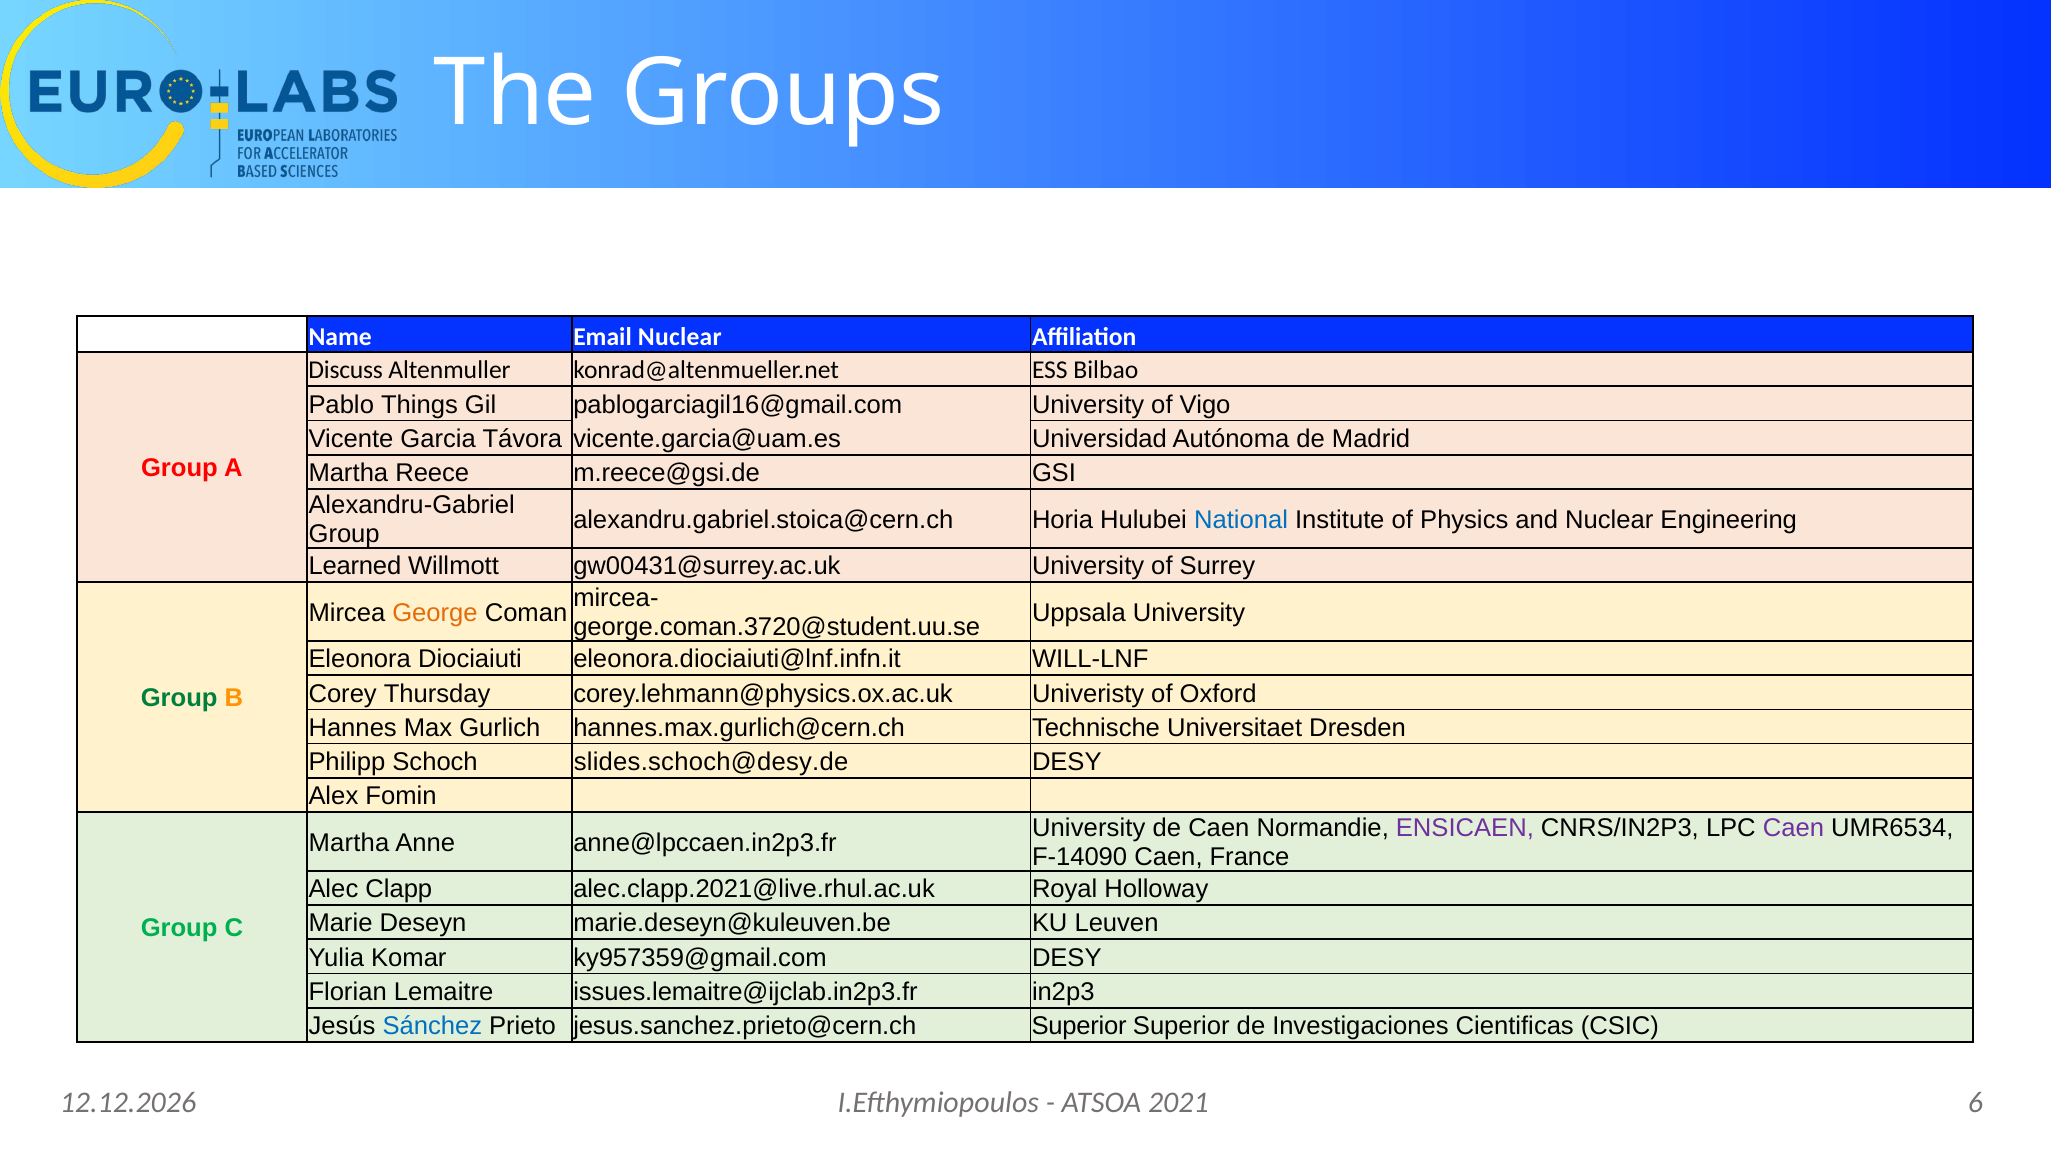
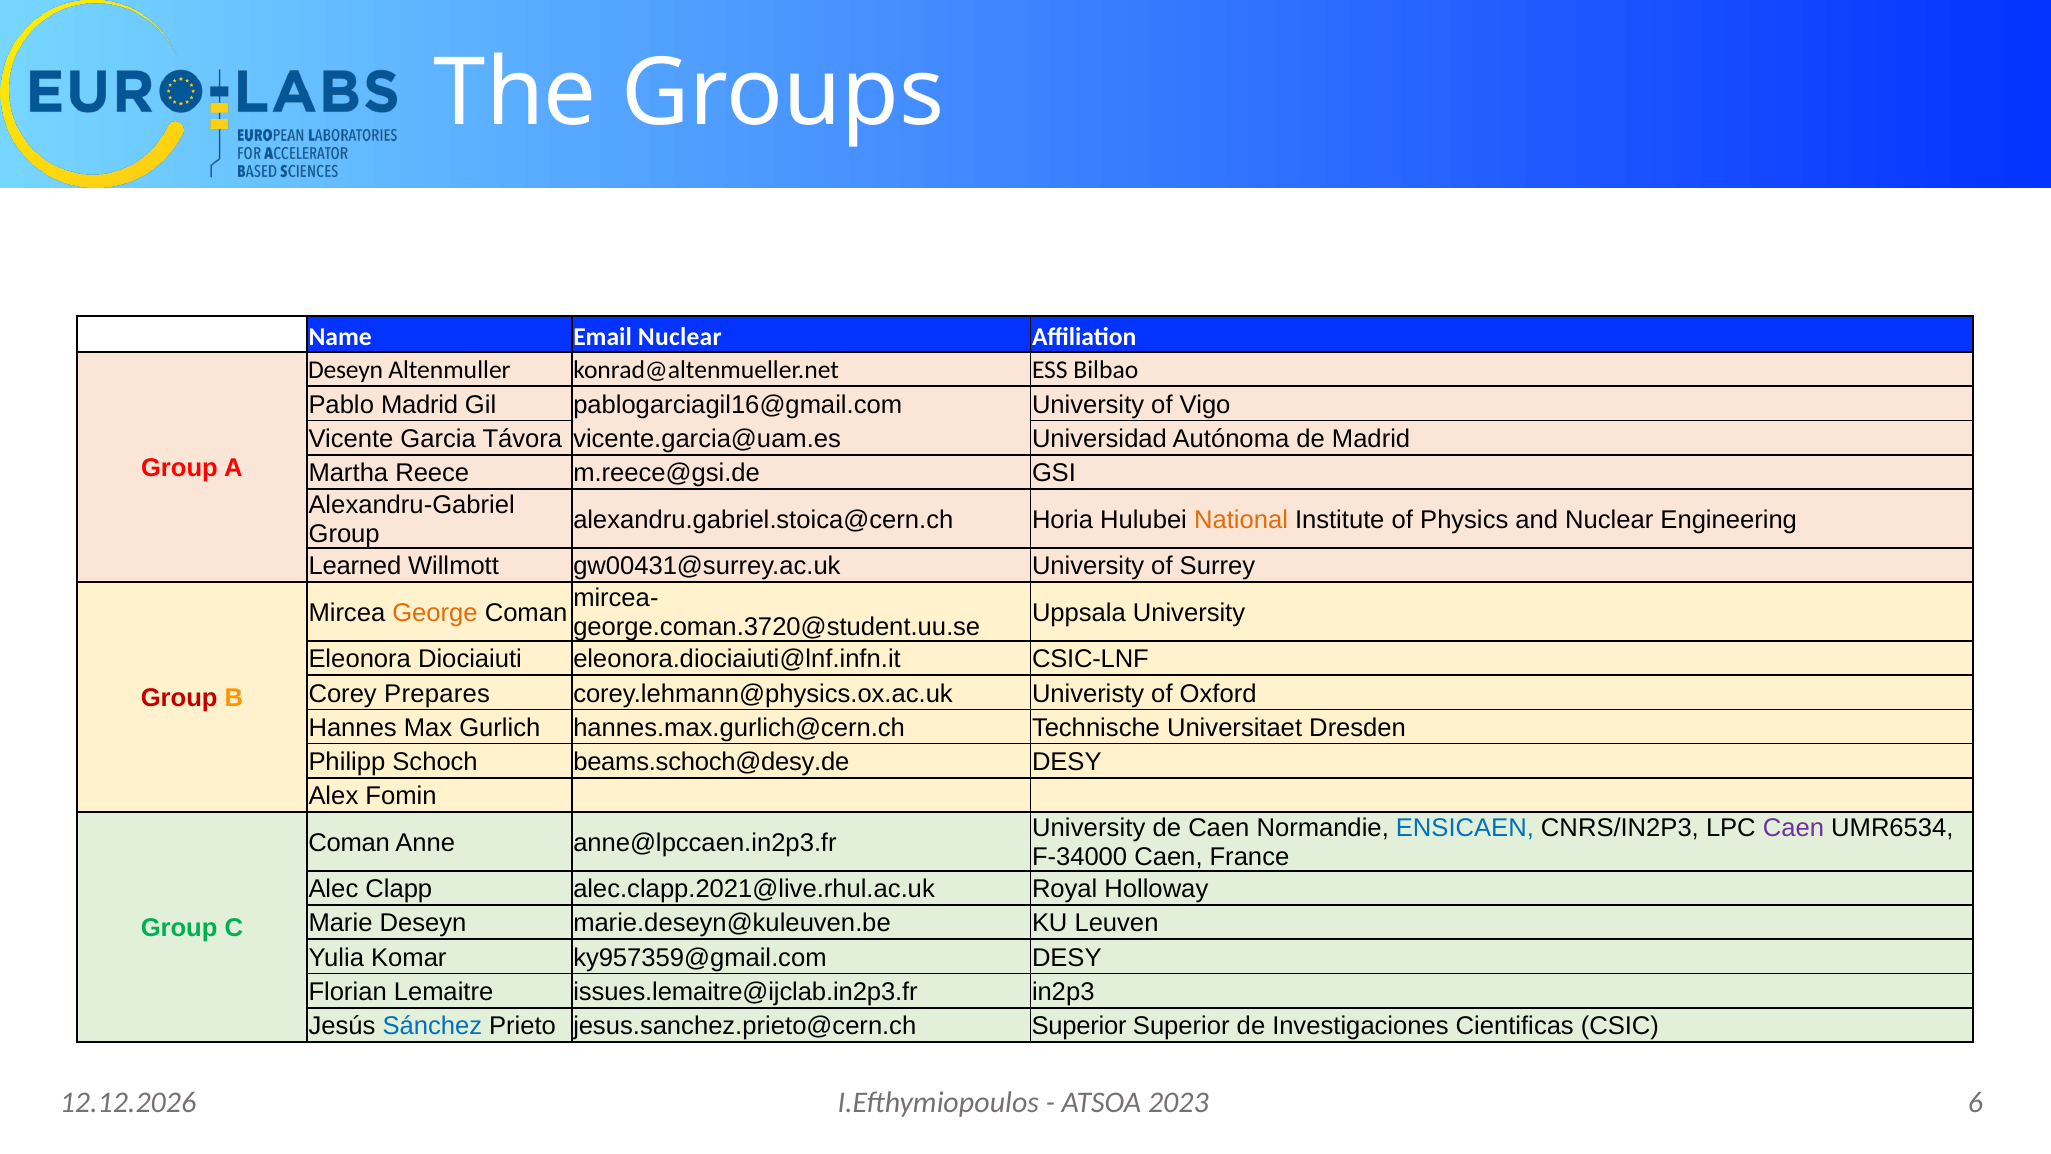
Discuss: Discuss -> Deseyn (346, 370)
Pablo Things: Things -> Madrid (420, 405)
National colour: blue -> orange (1241, 519)
WILL-LNF: WILL-LNF -> CSIC-LNF (1090, 659)
Thursday: Thursday -> Prepares (437, 693)
Group colour: green -> red (179, 698)
slides.schoch@desy.de: slides.schoch@desy.de -> beams.schoch@desy.de (711, 762)
ENSICAEN colour: purple -> blue (1465, 828)
Martha: Martha -> Coman (349, 842)
F-14090: F-14090 -> F-34000 (1080, 857)
2021: 2021 -> 2023 (1178, 1102)
